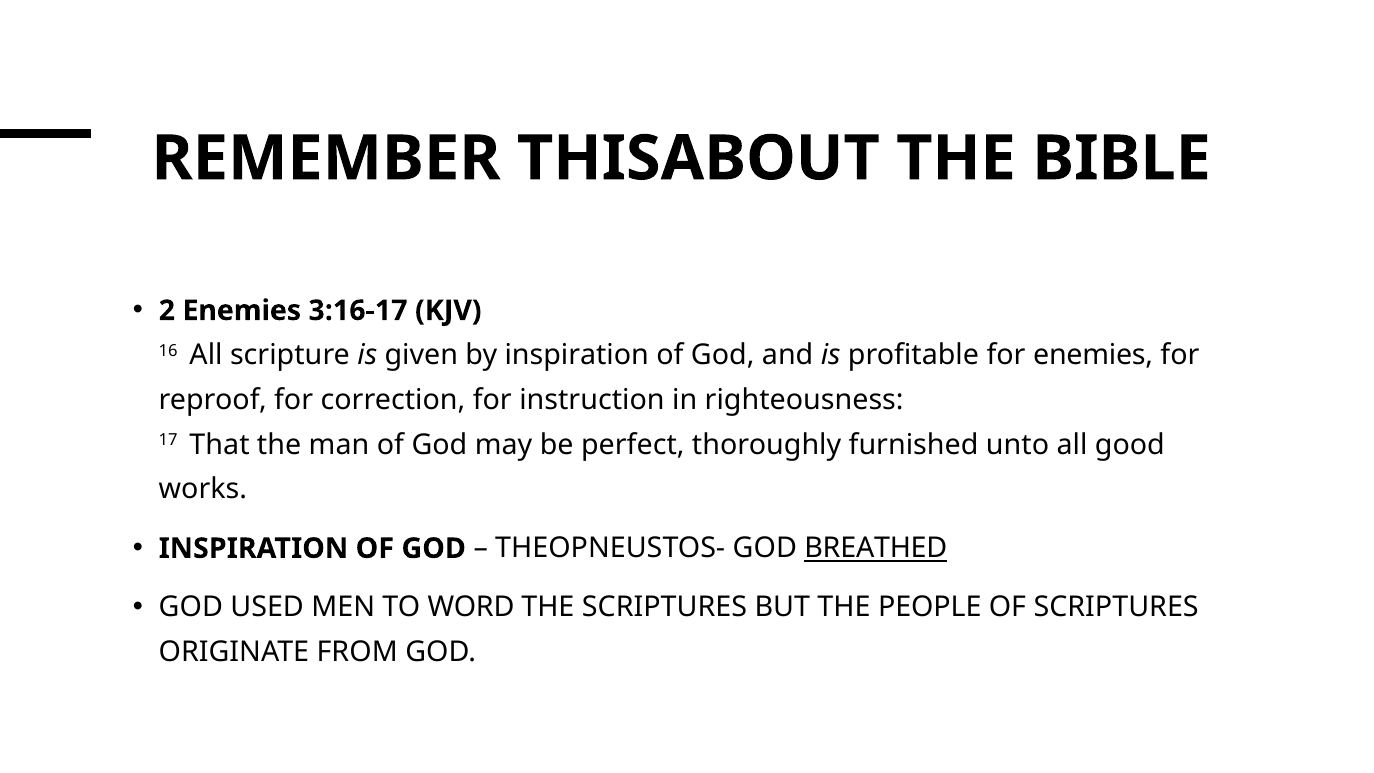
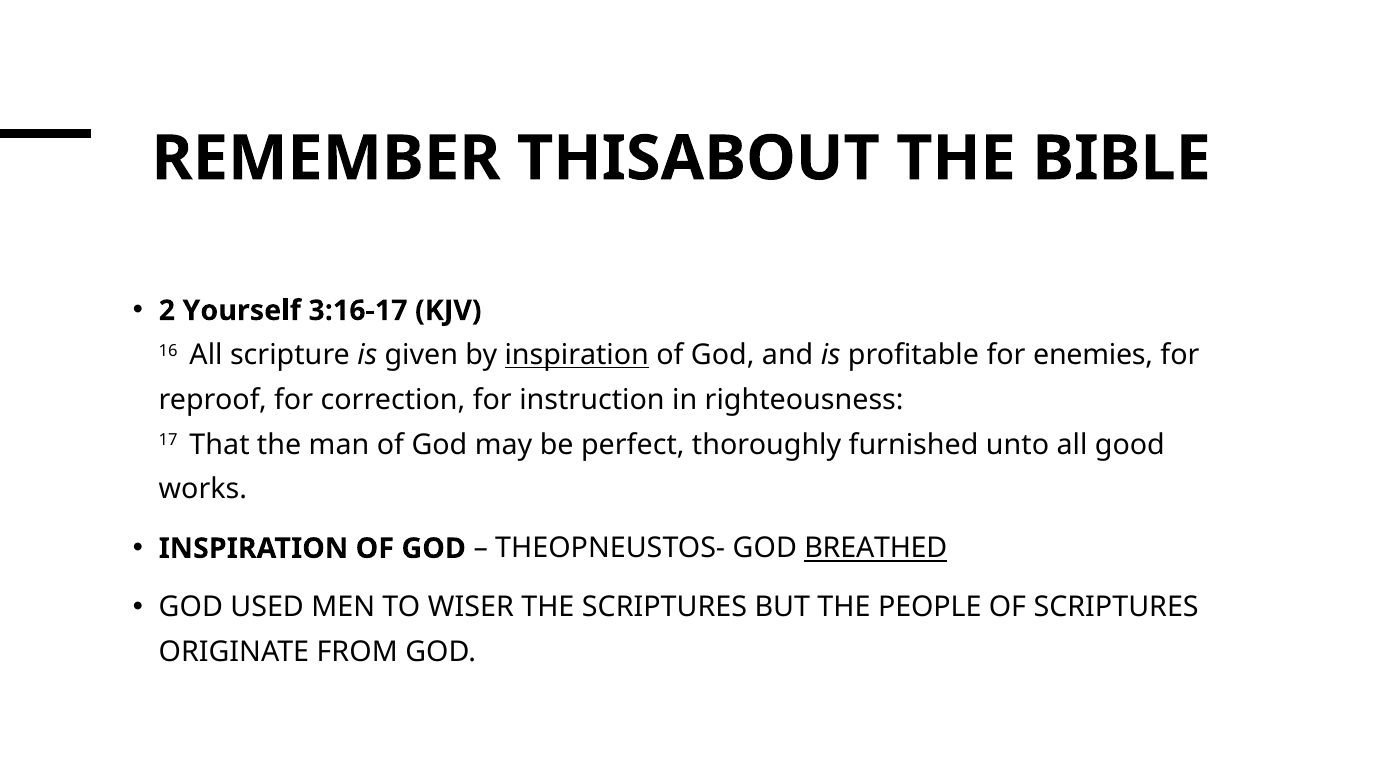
2 Enemies: Enemies -> Yourself (242, 311)
inspiration underline: none -> present (577, 355)
WORD: WORD -> WISER (471, 607)
